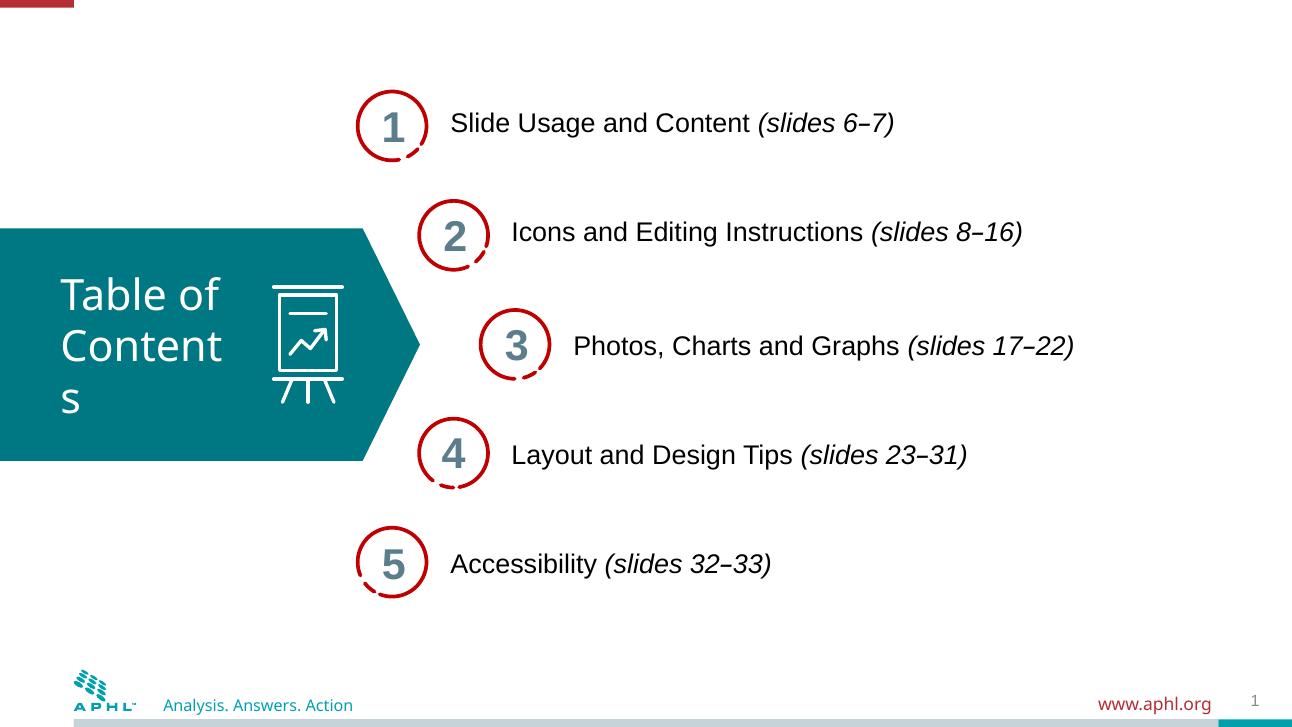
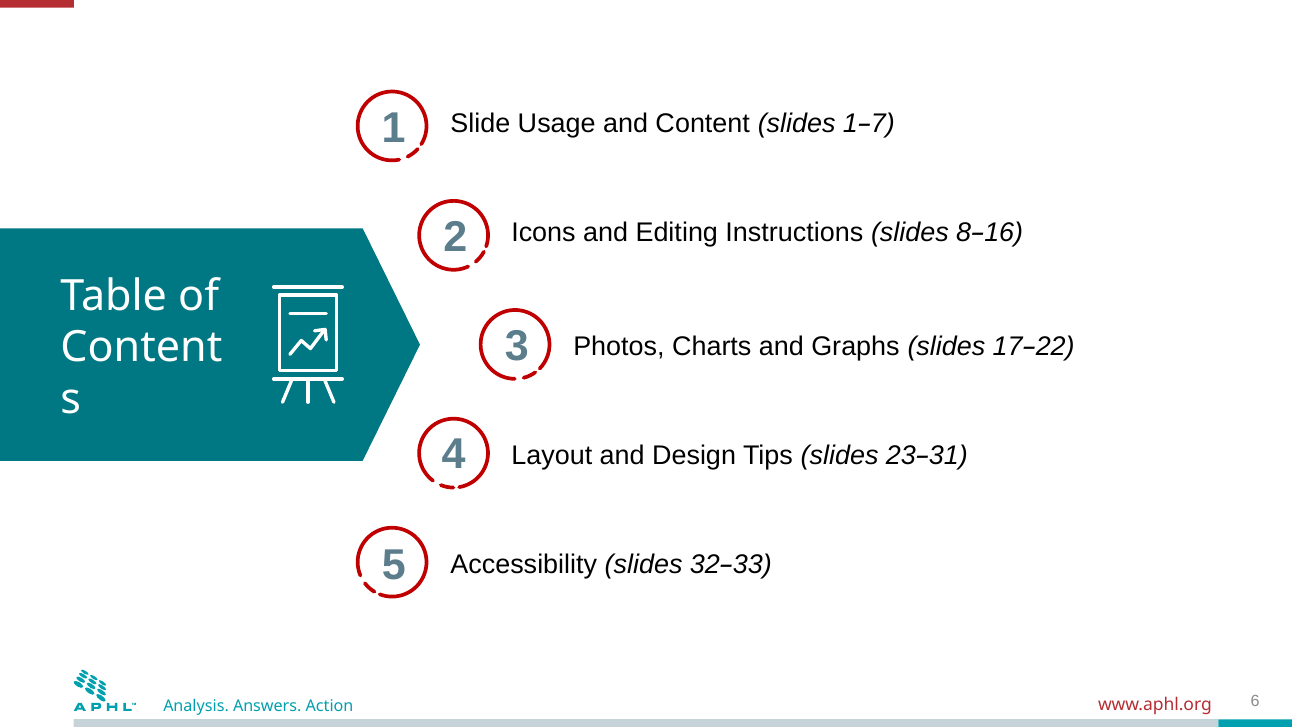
slides 6: 6 -> 1 (850, 124)
1: 1 -> 6 (1255, 701)
